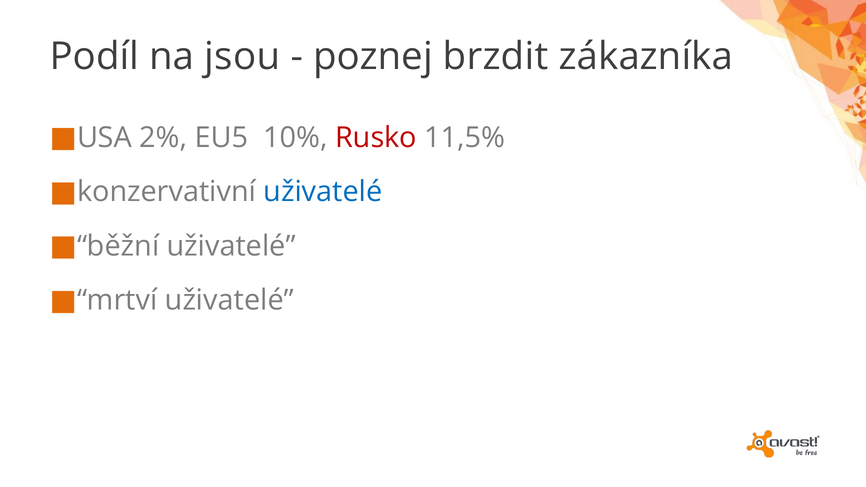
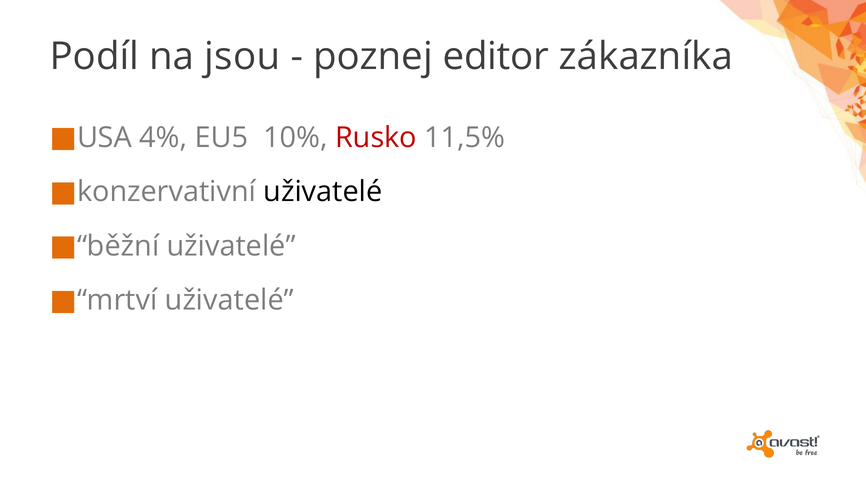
brzdit: brzdit -> editor (496, 57)
2%: 2% -> 4% (163, 138)
uživatelé colour: blue -> black (323, 192)
